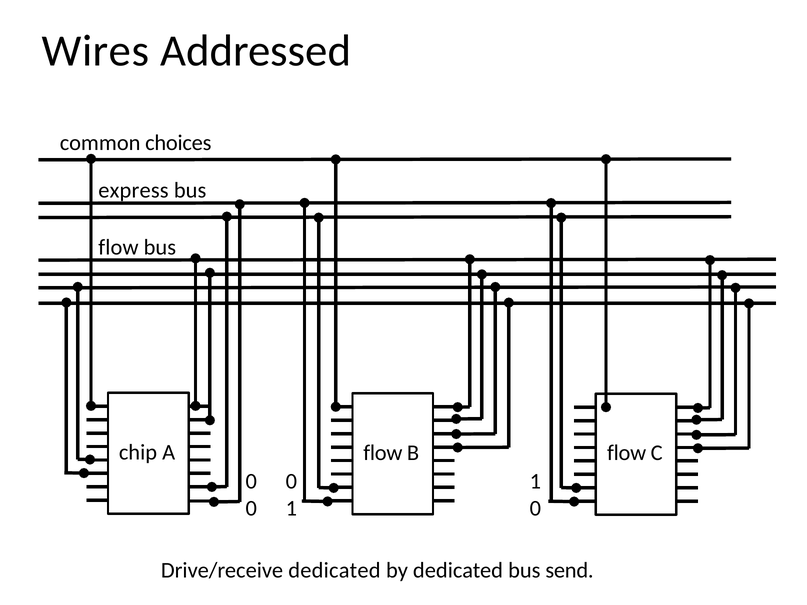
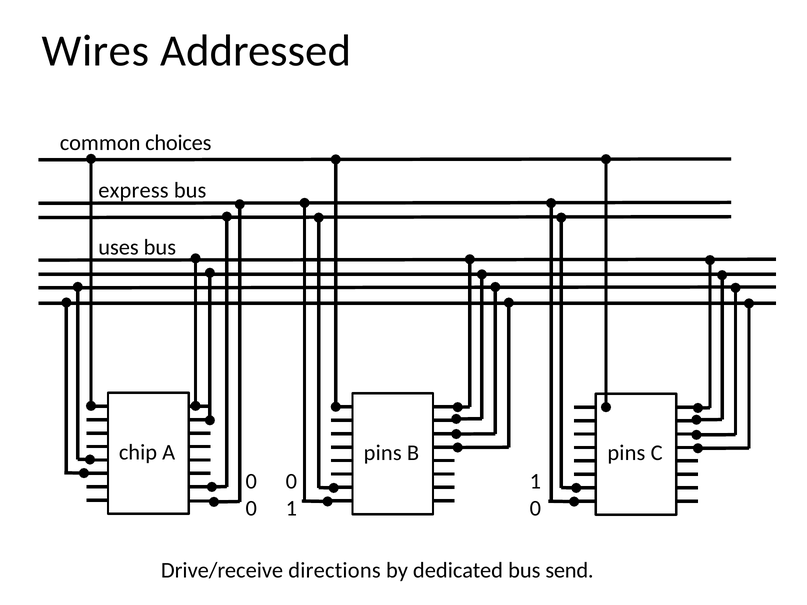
flow: flow -> uses (119, 247)
A flow: flow -> pins (383, 453)
B flow: flow -> pins (626, 453)
Drive/receive dedicated: dedicated -> directions (334, 570)
